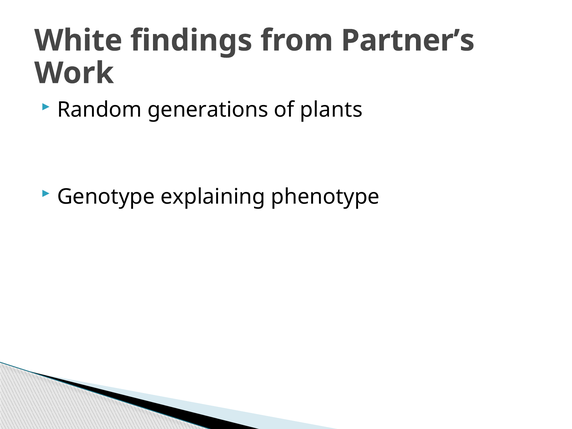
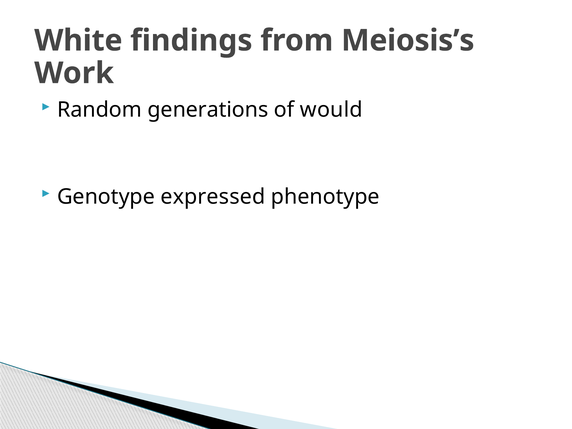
Partner’s: Partner’s -> Meiosis’s (408, 41)
plants: plants -> would (331, 110)
explaining: explaining -> expressed (213, 197)
